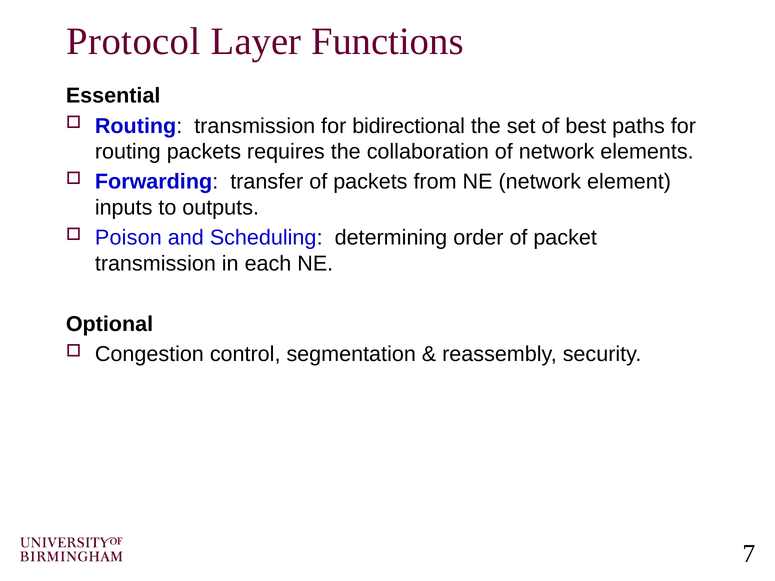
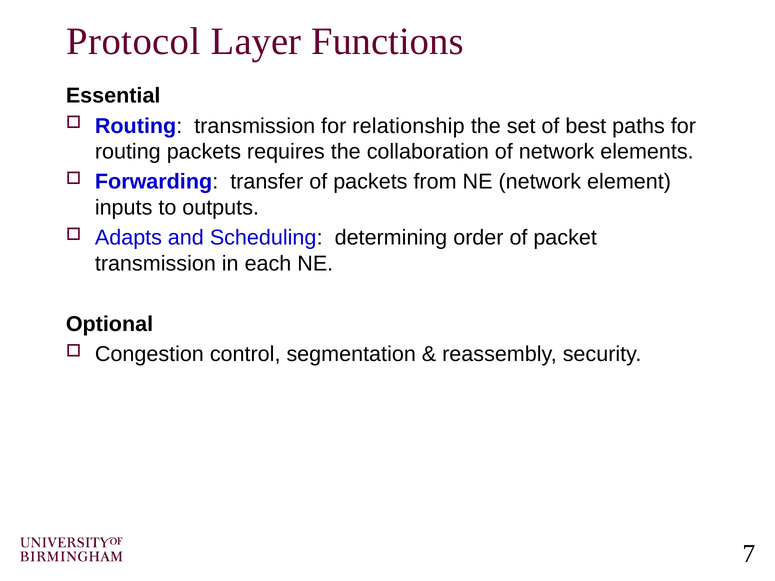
bidirectional: bidirectional -> relationship (408, 126)
Poison: Poison -> Adapts (128, 238)
